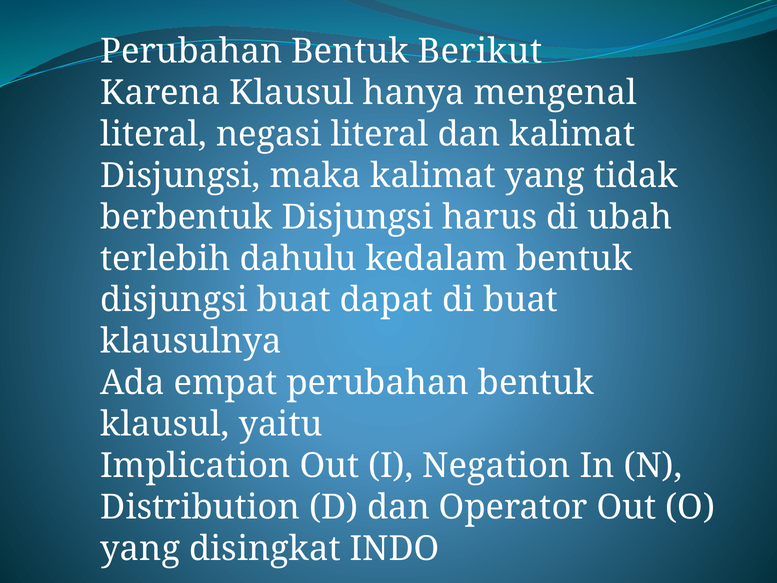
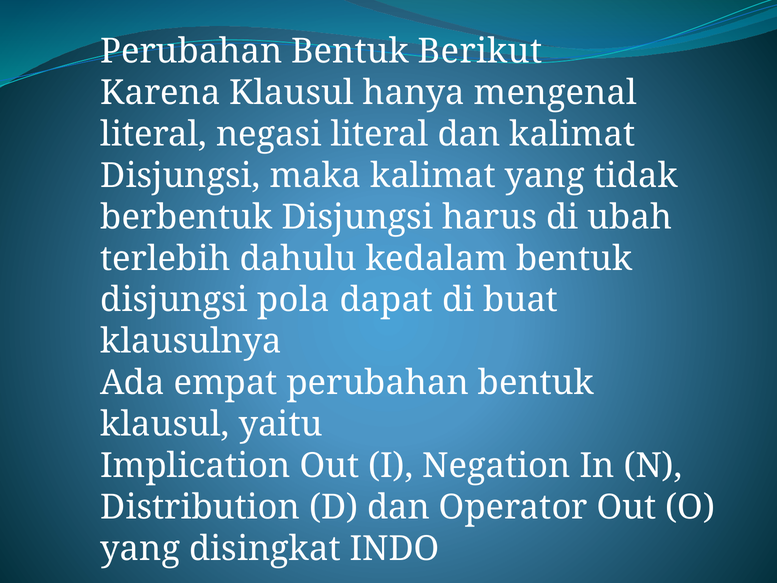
disjungsi buat: buat -> pola (294, 300)
